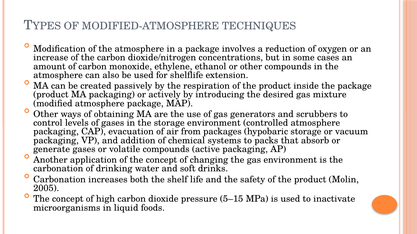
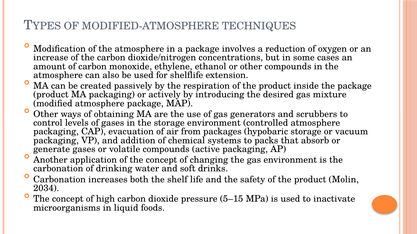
2005: 2005 -> 2034 (46, 189)
